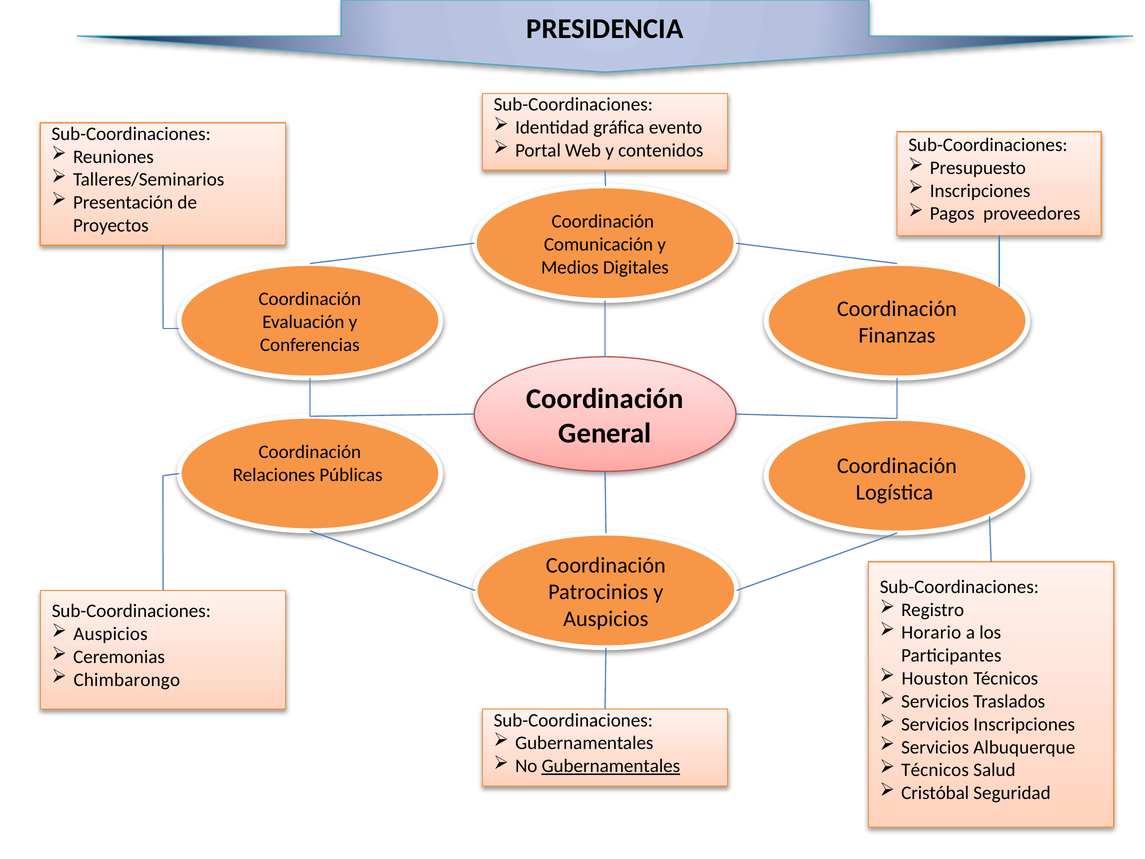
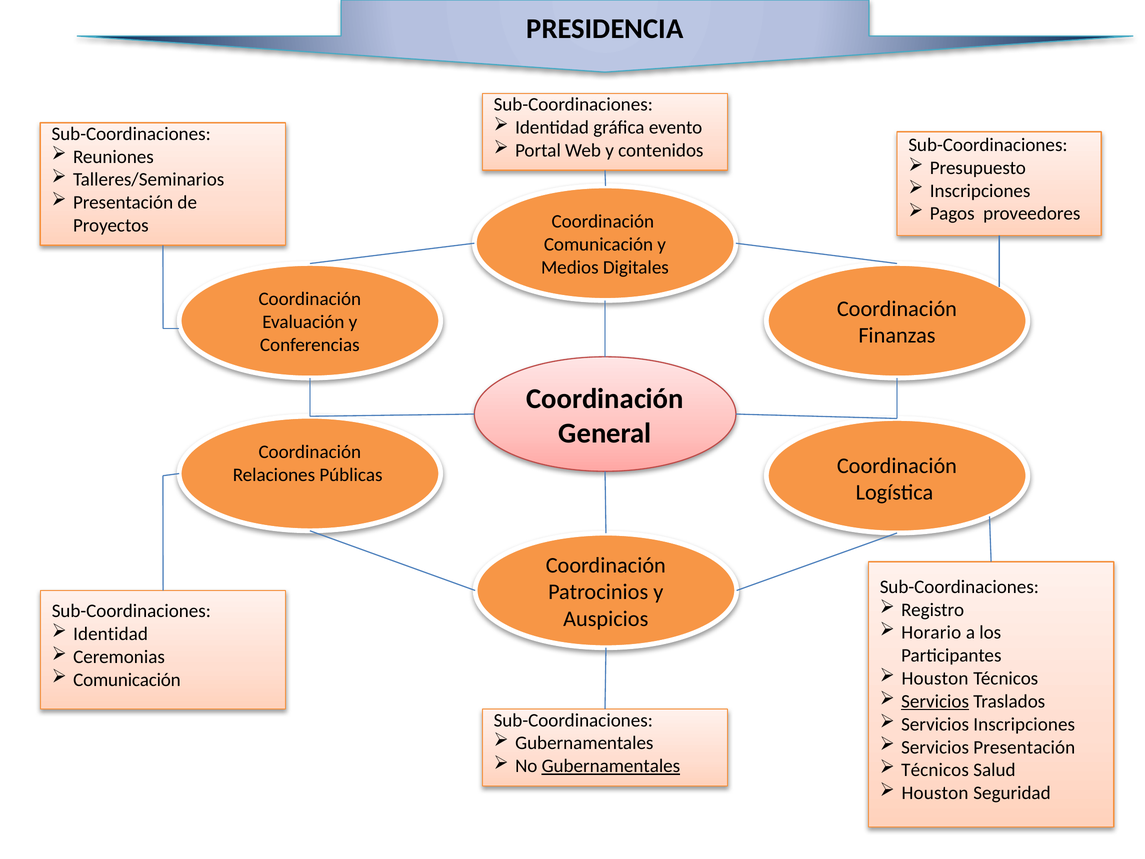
Auspicios: Auspicios -> Identidad (111, 634)
Chimbarongo: Chimbarongo -> Comunicación (127, 680)
Servicios underline: none -> present (935, 701)
Servicios Albuquerque: Albuquerque -> Presentación (1024, 747)
Cristóbal: Cristóbal -> Houston (935, 793)
